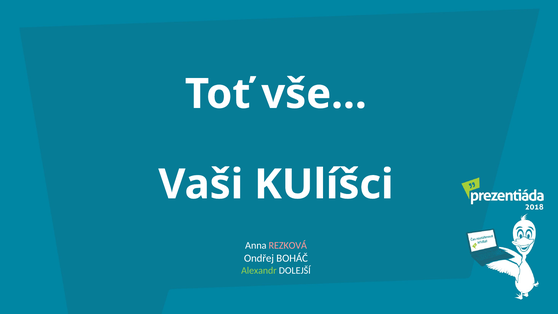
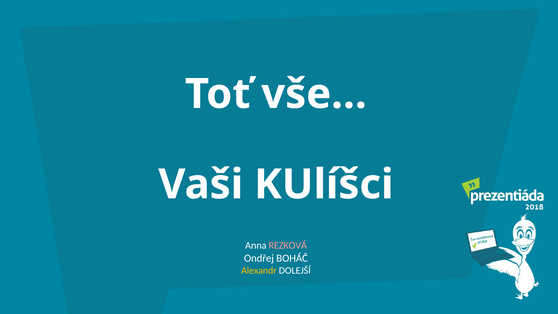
Alexandr colour: light green -> yellow (259, 270)
